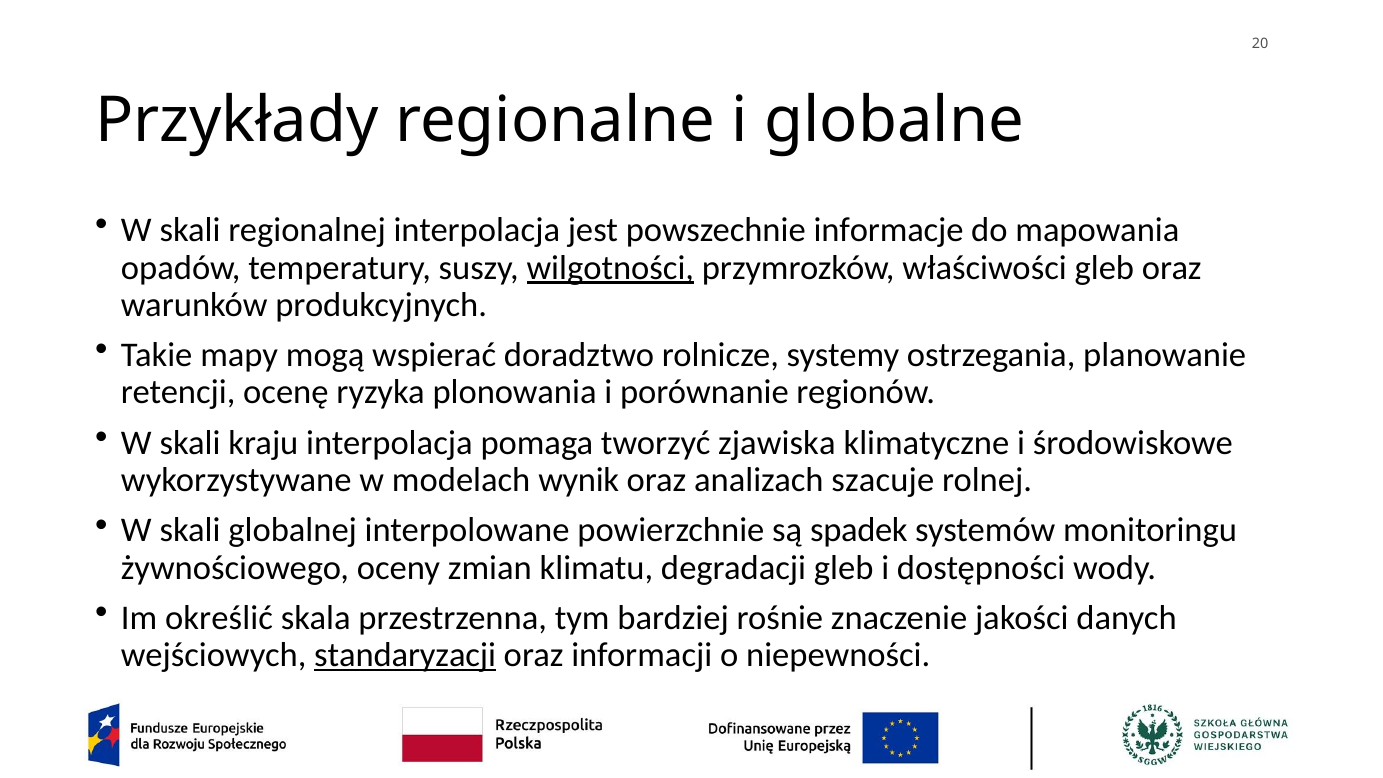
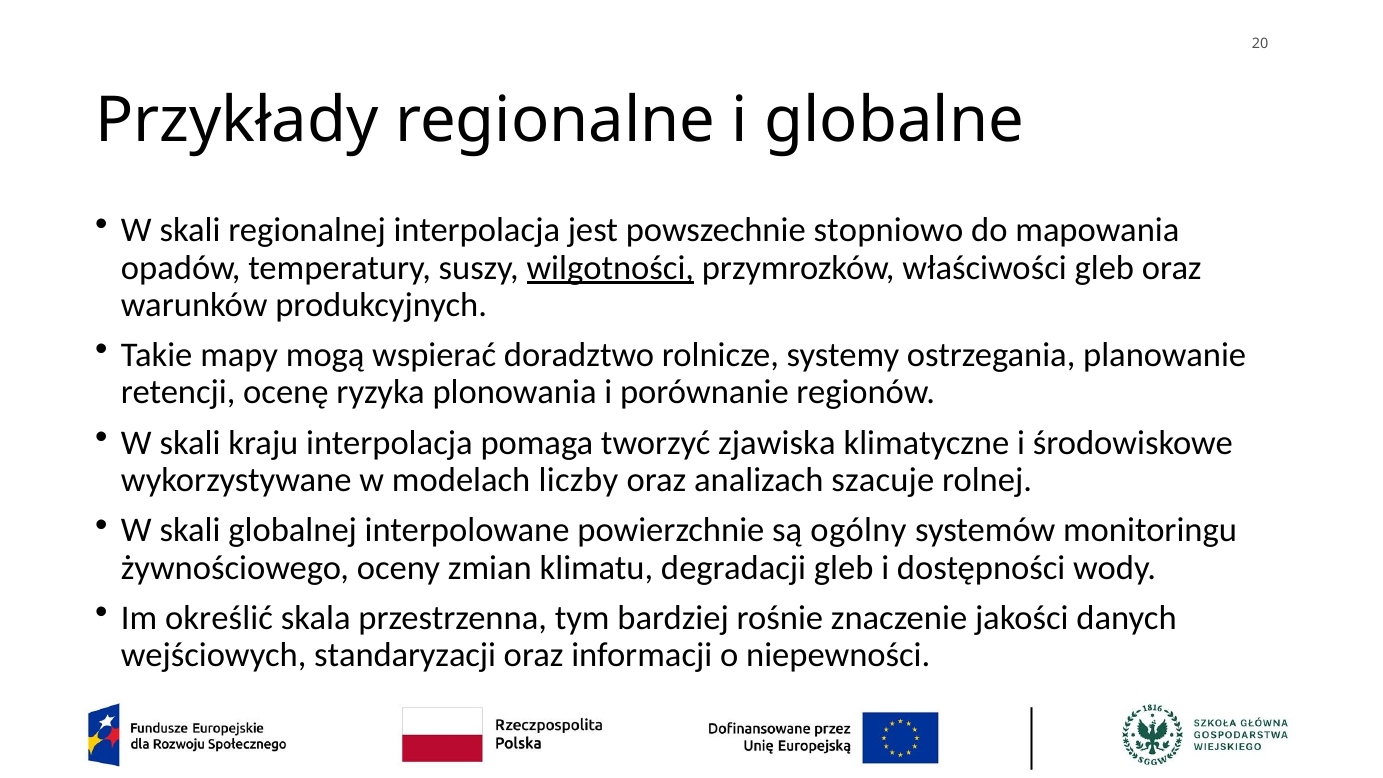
informacje: informacje -> stopniowo (888, 230)
wynik: wynik -> liczby (578, 480)
spadek: spadek -> ogólny (859, 530)
standaryzacji underline: present -> none (405, 655)
